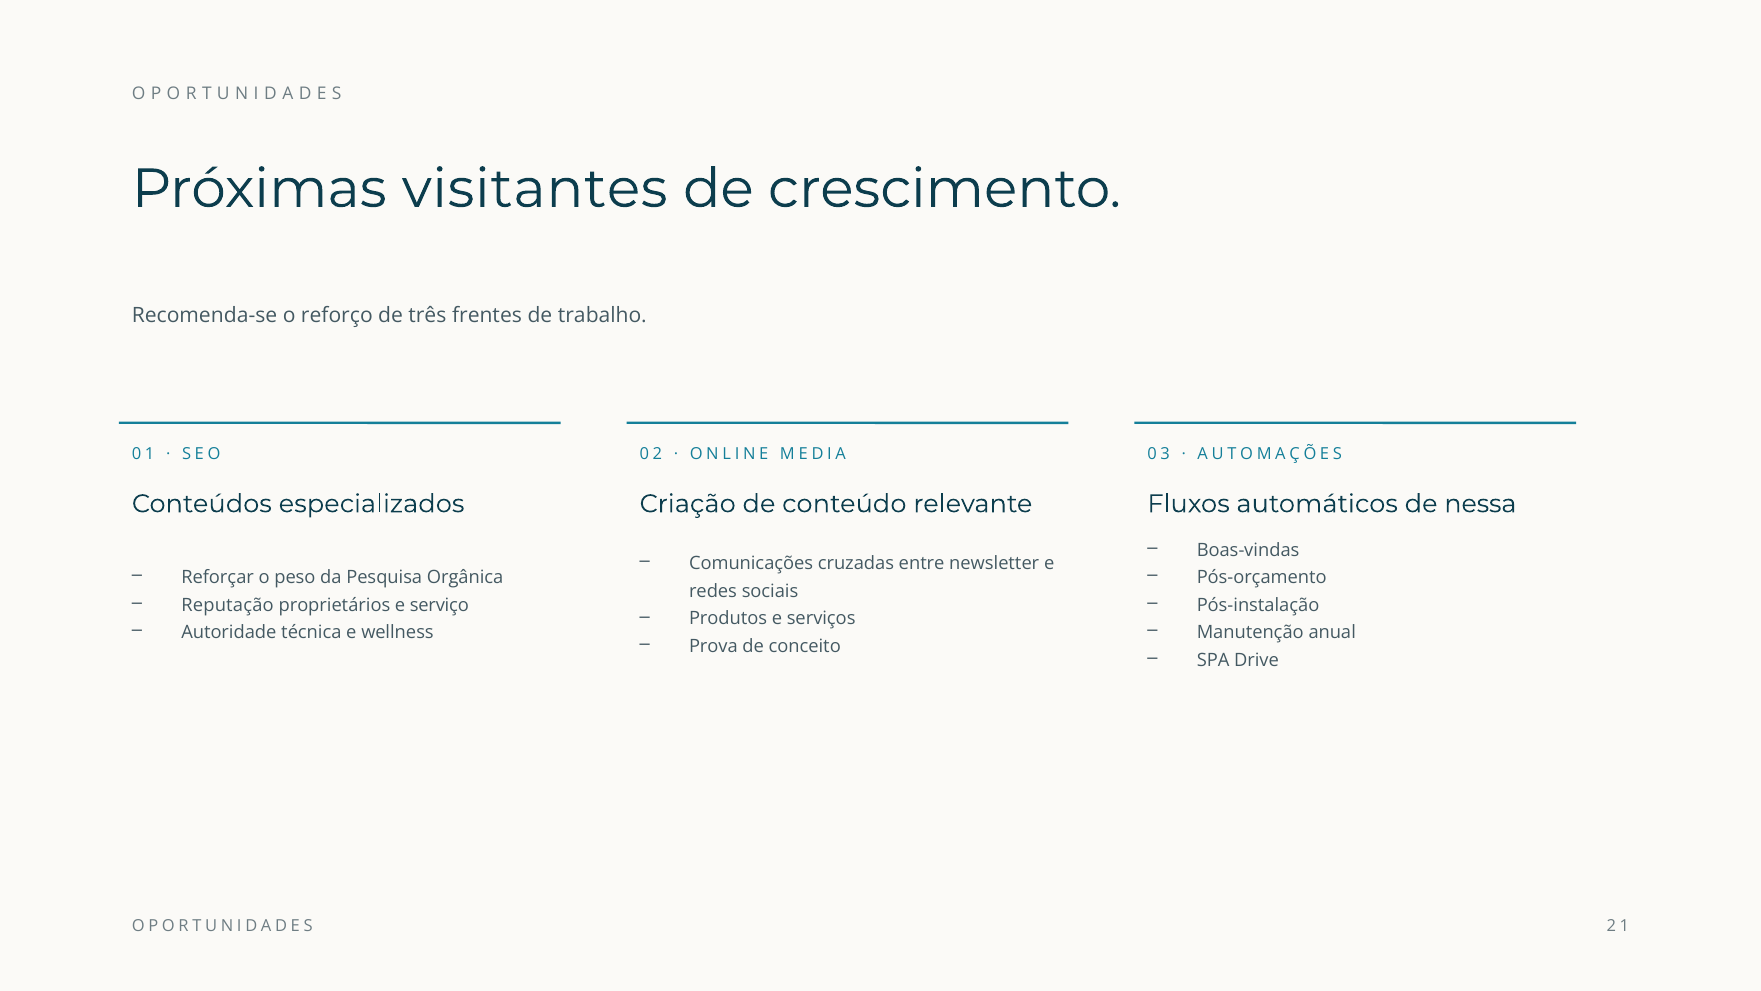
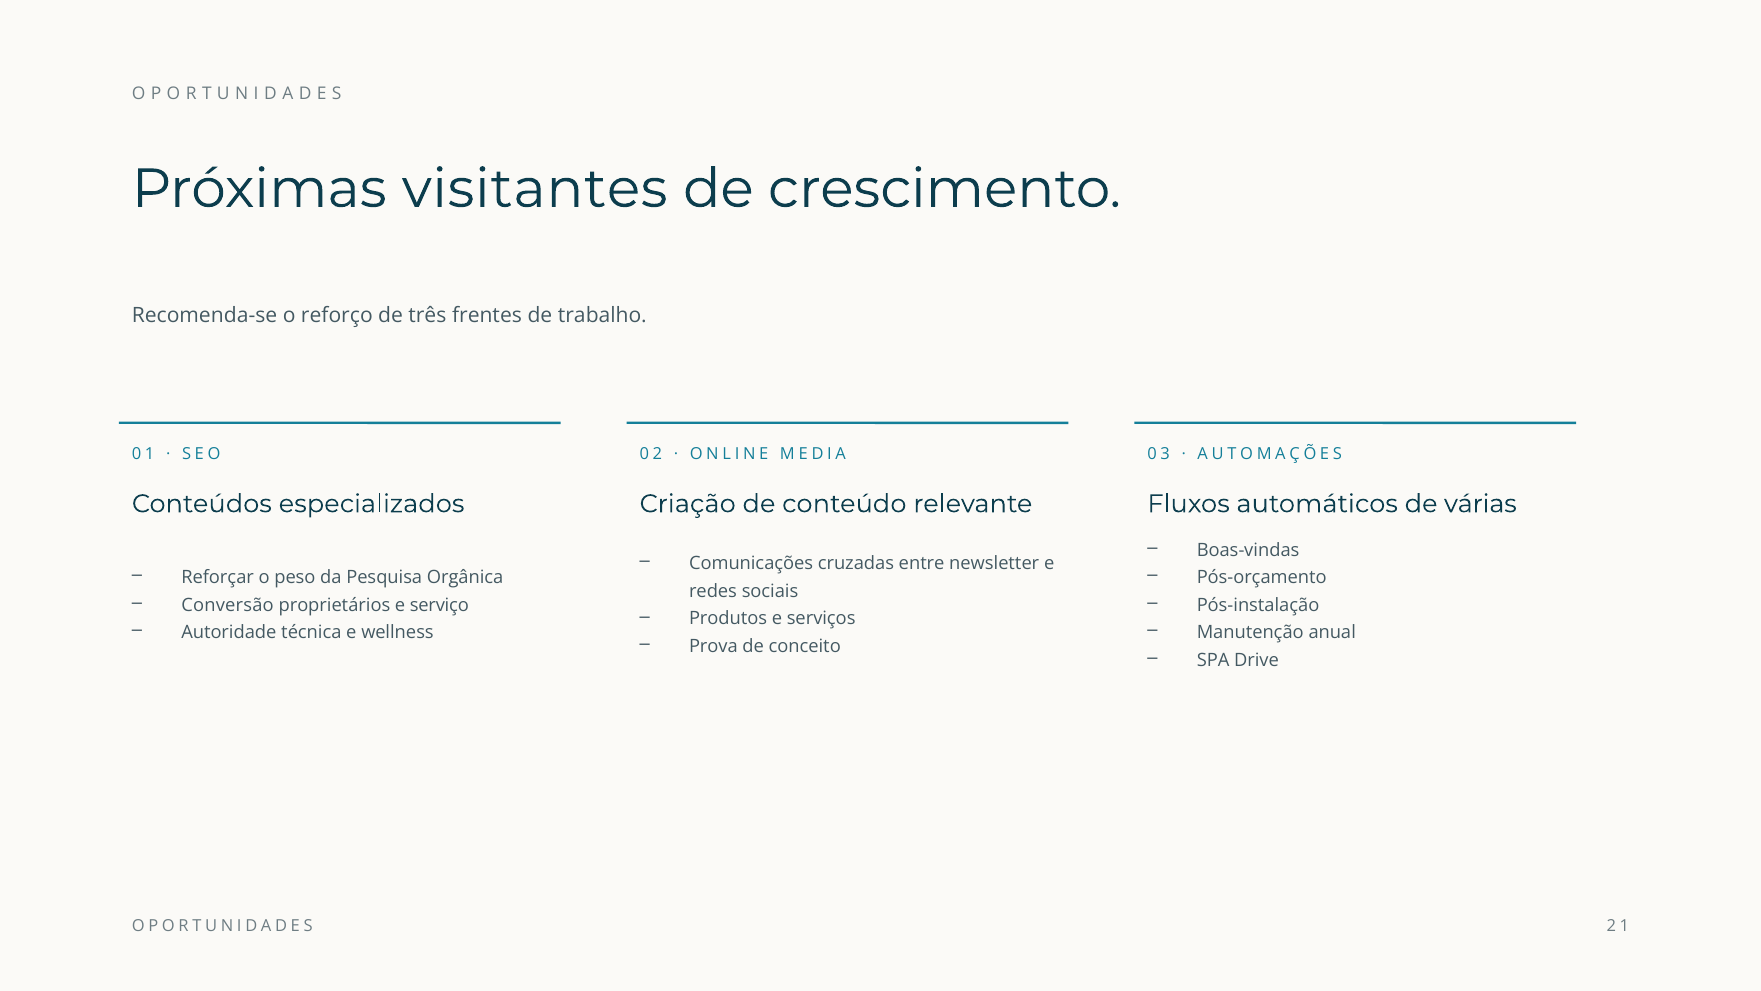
nessa: nessa -> várias (1480, 504)
Reputação: Reputação -> Conversão (228, 605)
